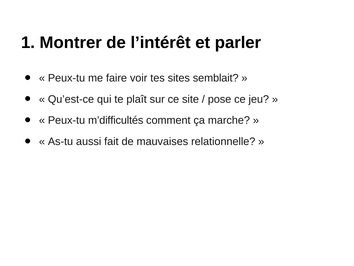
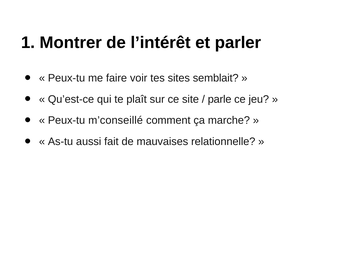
pose: pose -> parle (220, 99)
m’difficultés: m’difficultés -> m’conseillé (116, 120)
